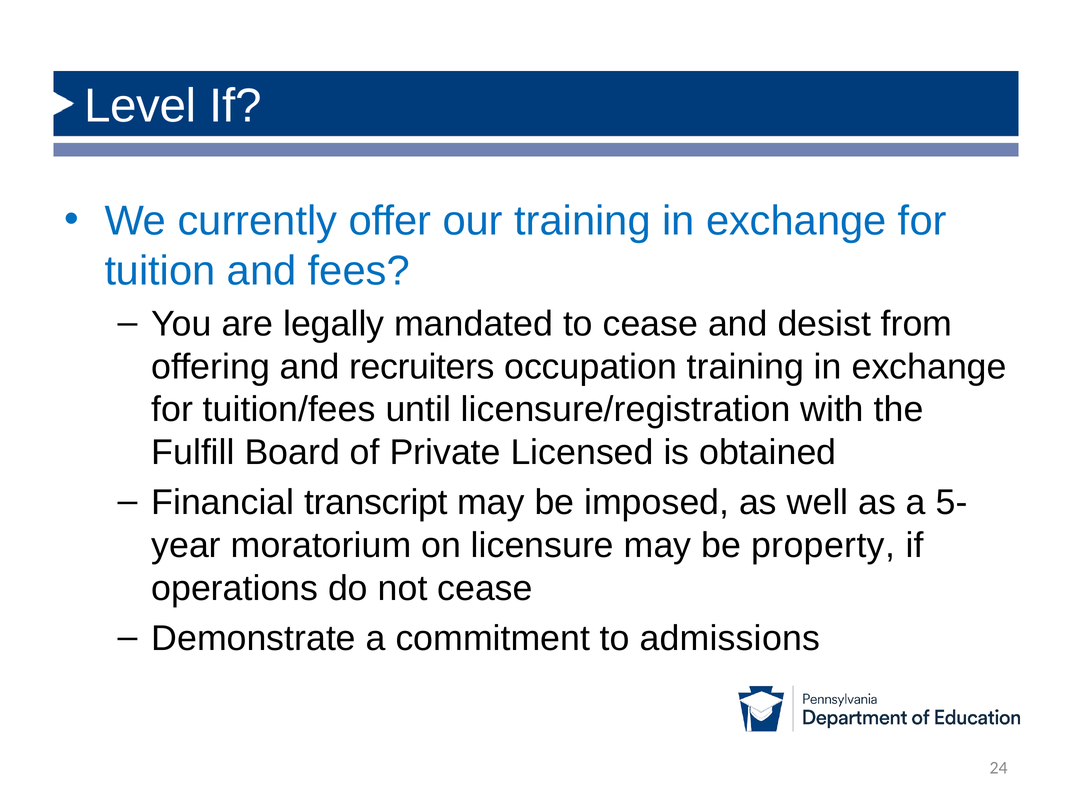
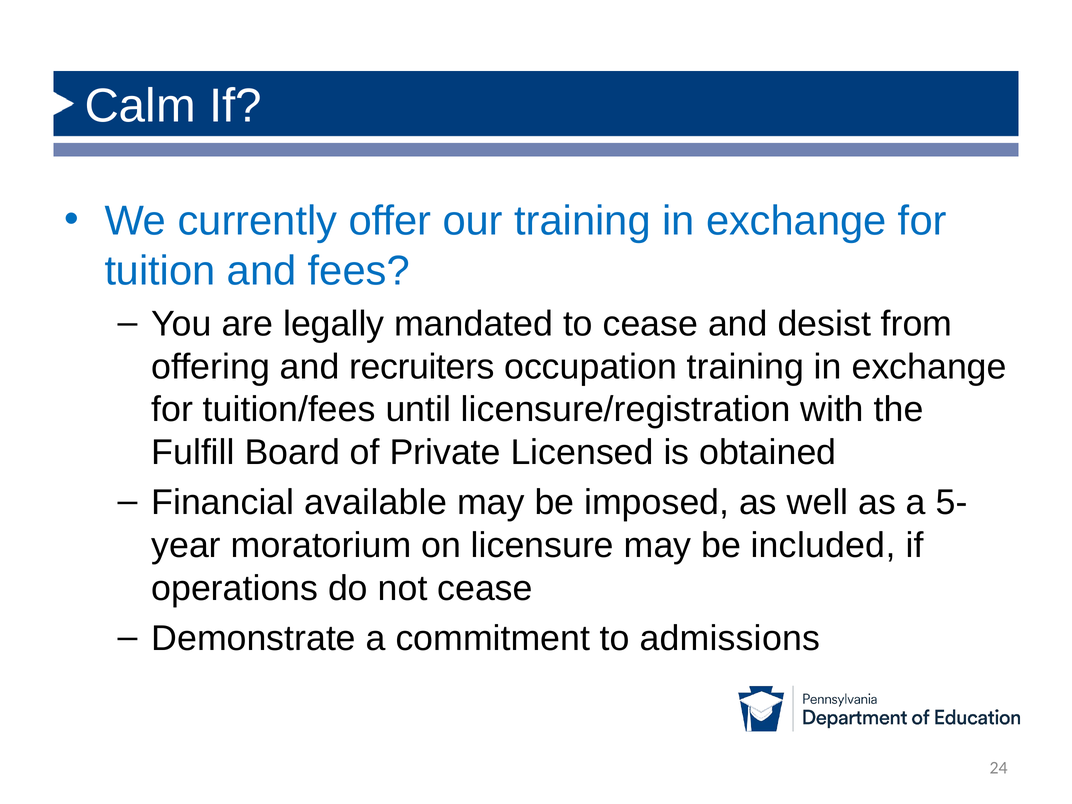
Level: Level -> Calm (140, 106)
transcript: transcript -> available (376, 503)
property: property -> included (823, 545)
